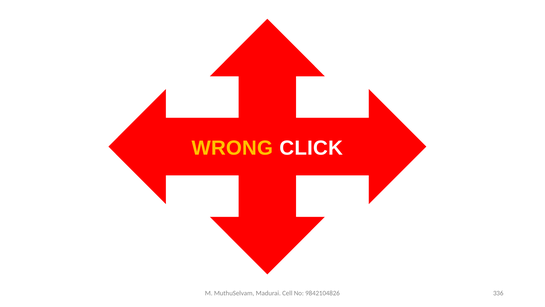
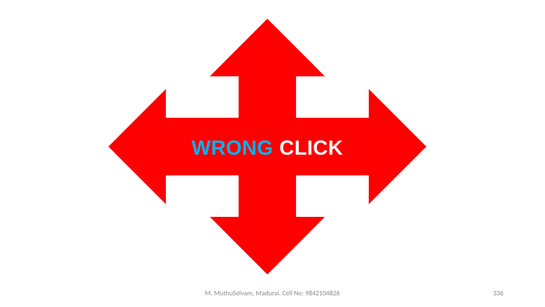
WRONG colour: yellow -> light blue (232, 148)
